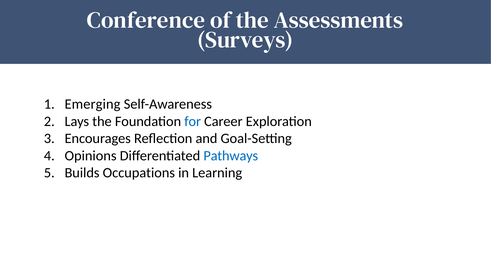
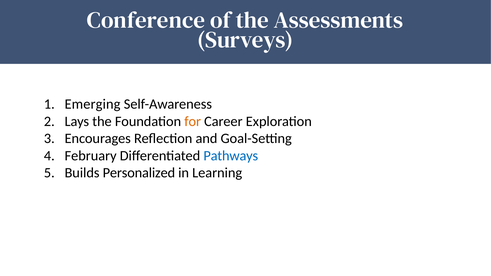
for colour: blue -> orange (193, 121)
Opinions: Opinions -> February (91, 156)
Occupations: Occupations -> Personalized (139, 173)
